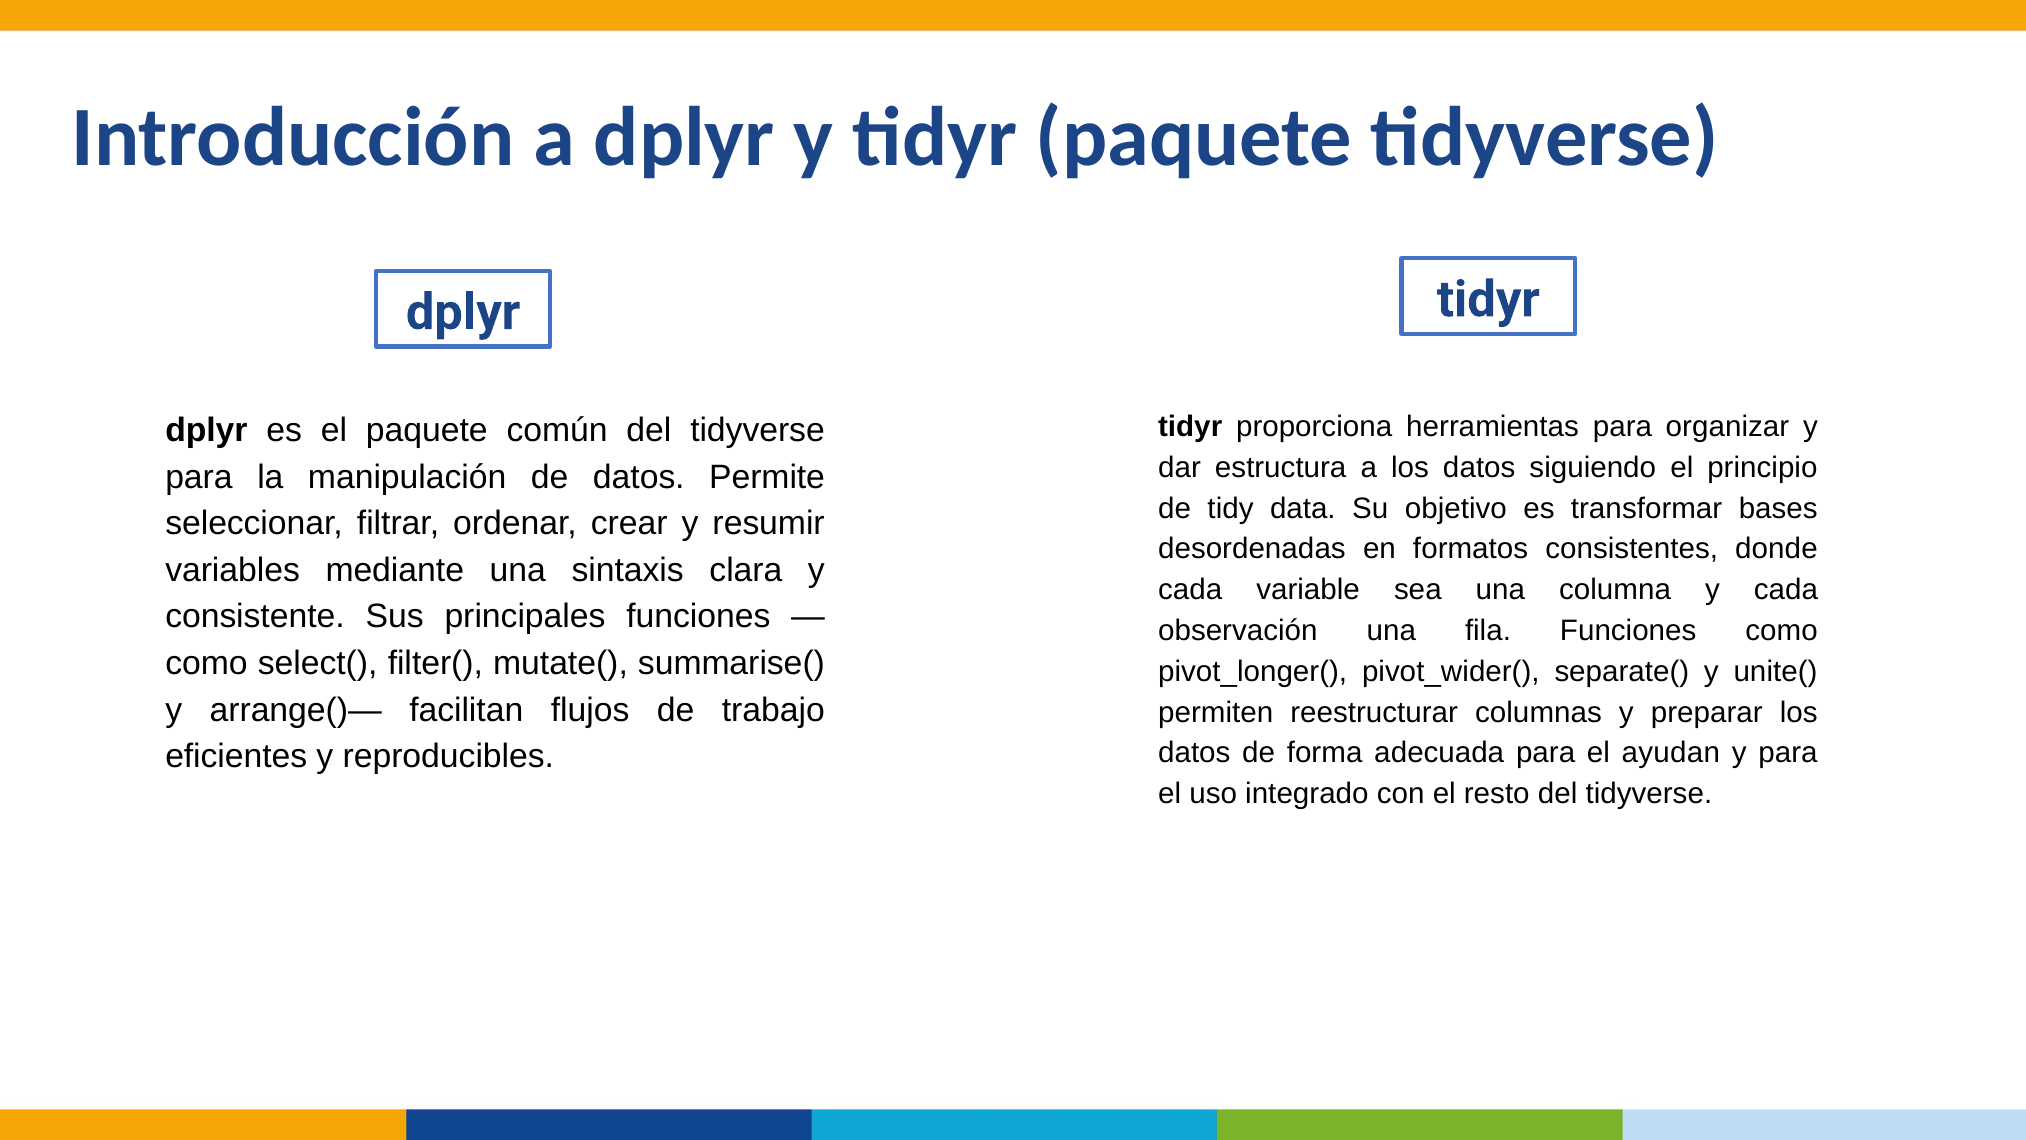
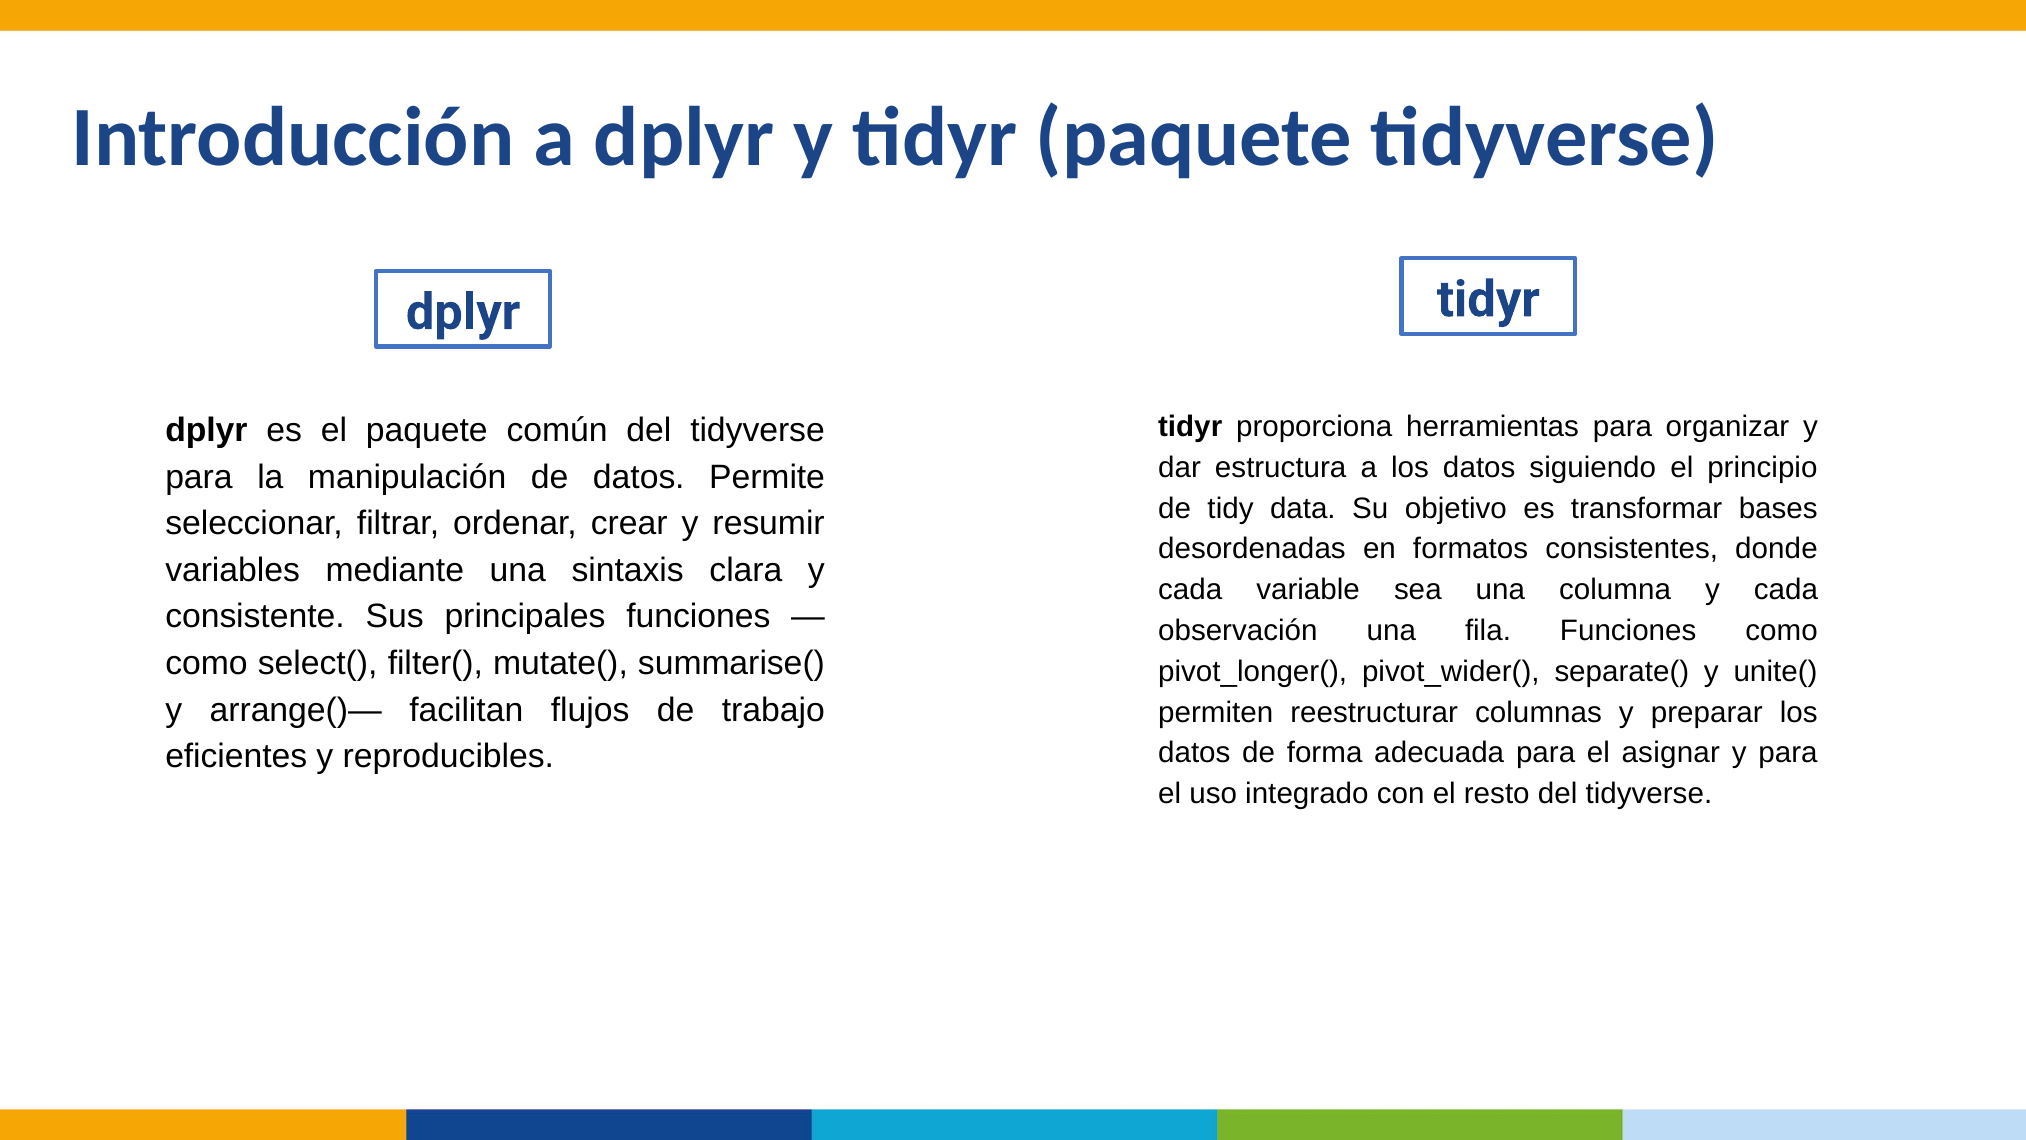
ayudan: ayudan -> asignar (1671, 753)
